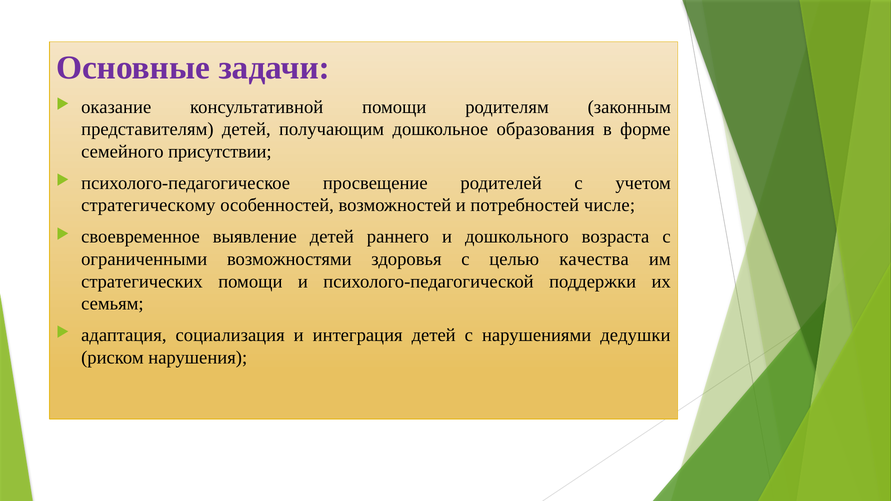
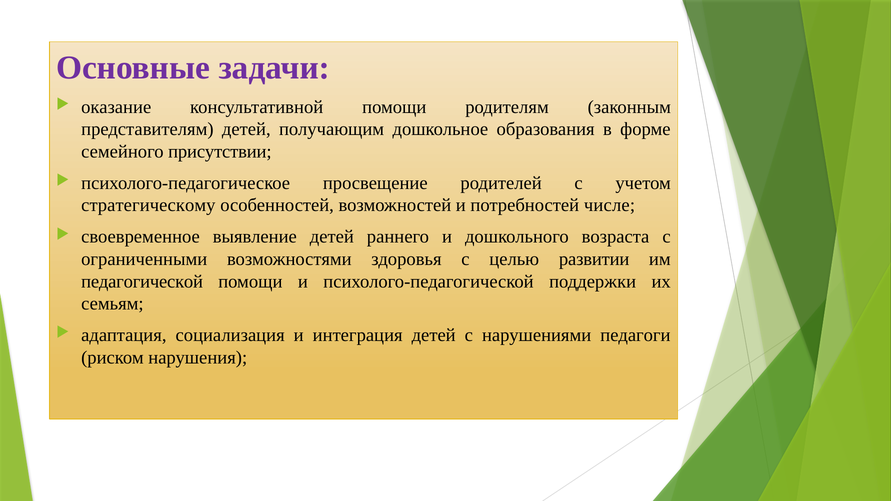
качества: качества -> развитии (594, 259)
стратегических: стратегических -> педагогической (142, 282)
дедушки: дедушки -> педагоги (635, 335)
